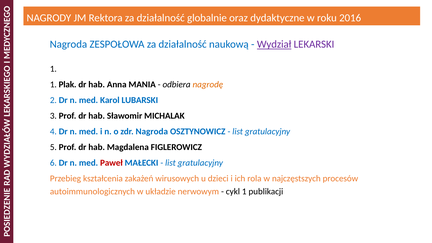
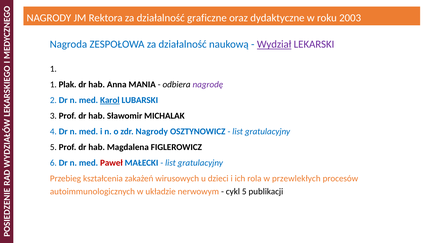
globalnie: globalnie -> graficzne (207, 18)
2016: 2016 -> 2003 (350, 18)
nagrodę colour: orange -> purple (208, 85)
Karol underline: none -> present (110, 100)
zdr Nagroda: Nagroda -> Nagrody (152, 132)
najczęstszych: najczęstszych -> przewlekłych (296, 179)
cykl 1: 1 -> 5 (244, 191)
